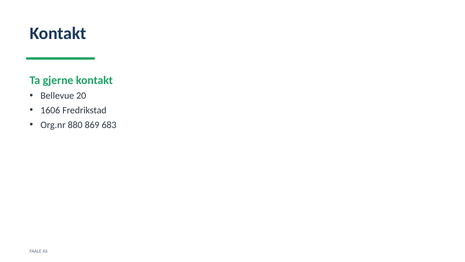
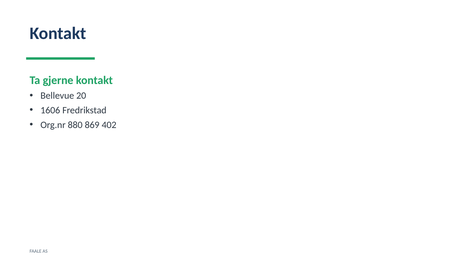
683: 683 -> 402 (109, 125)
